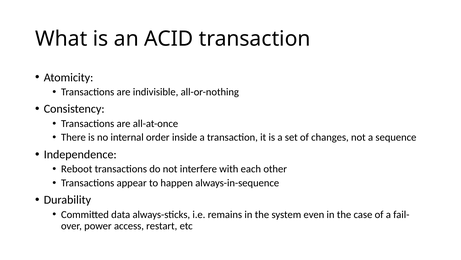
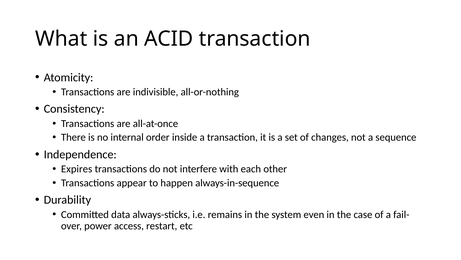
Reboot: Reboot -> Expires (77, 169)
